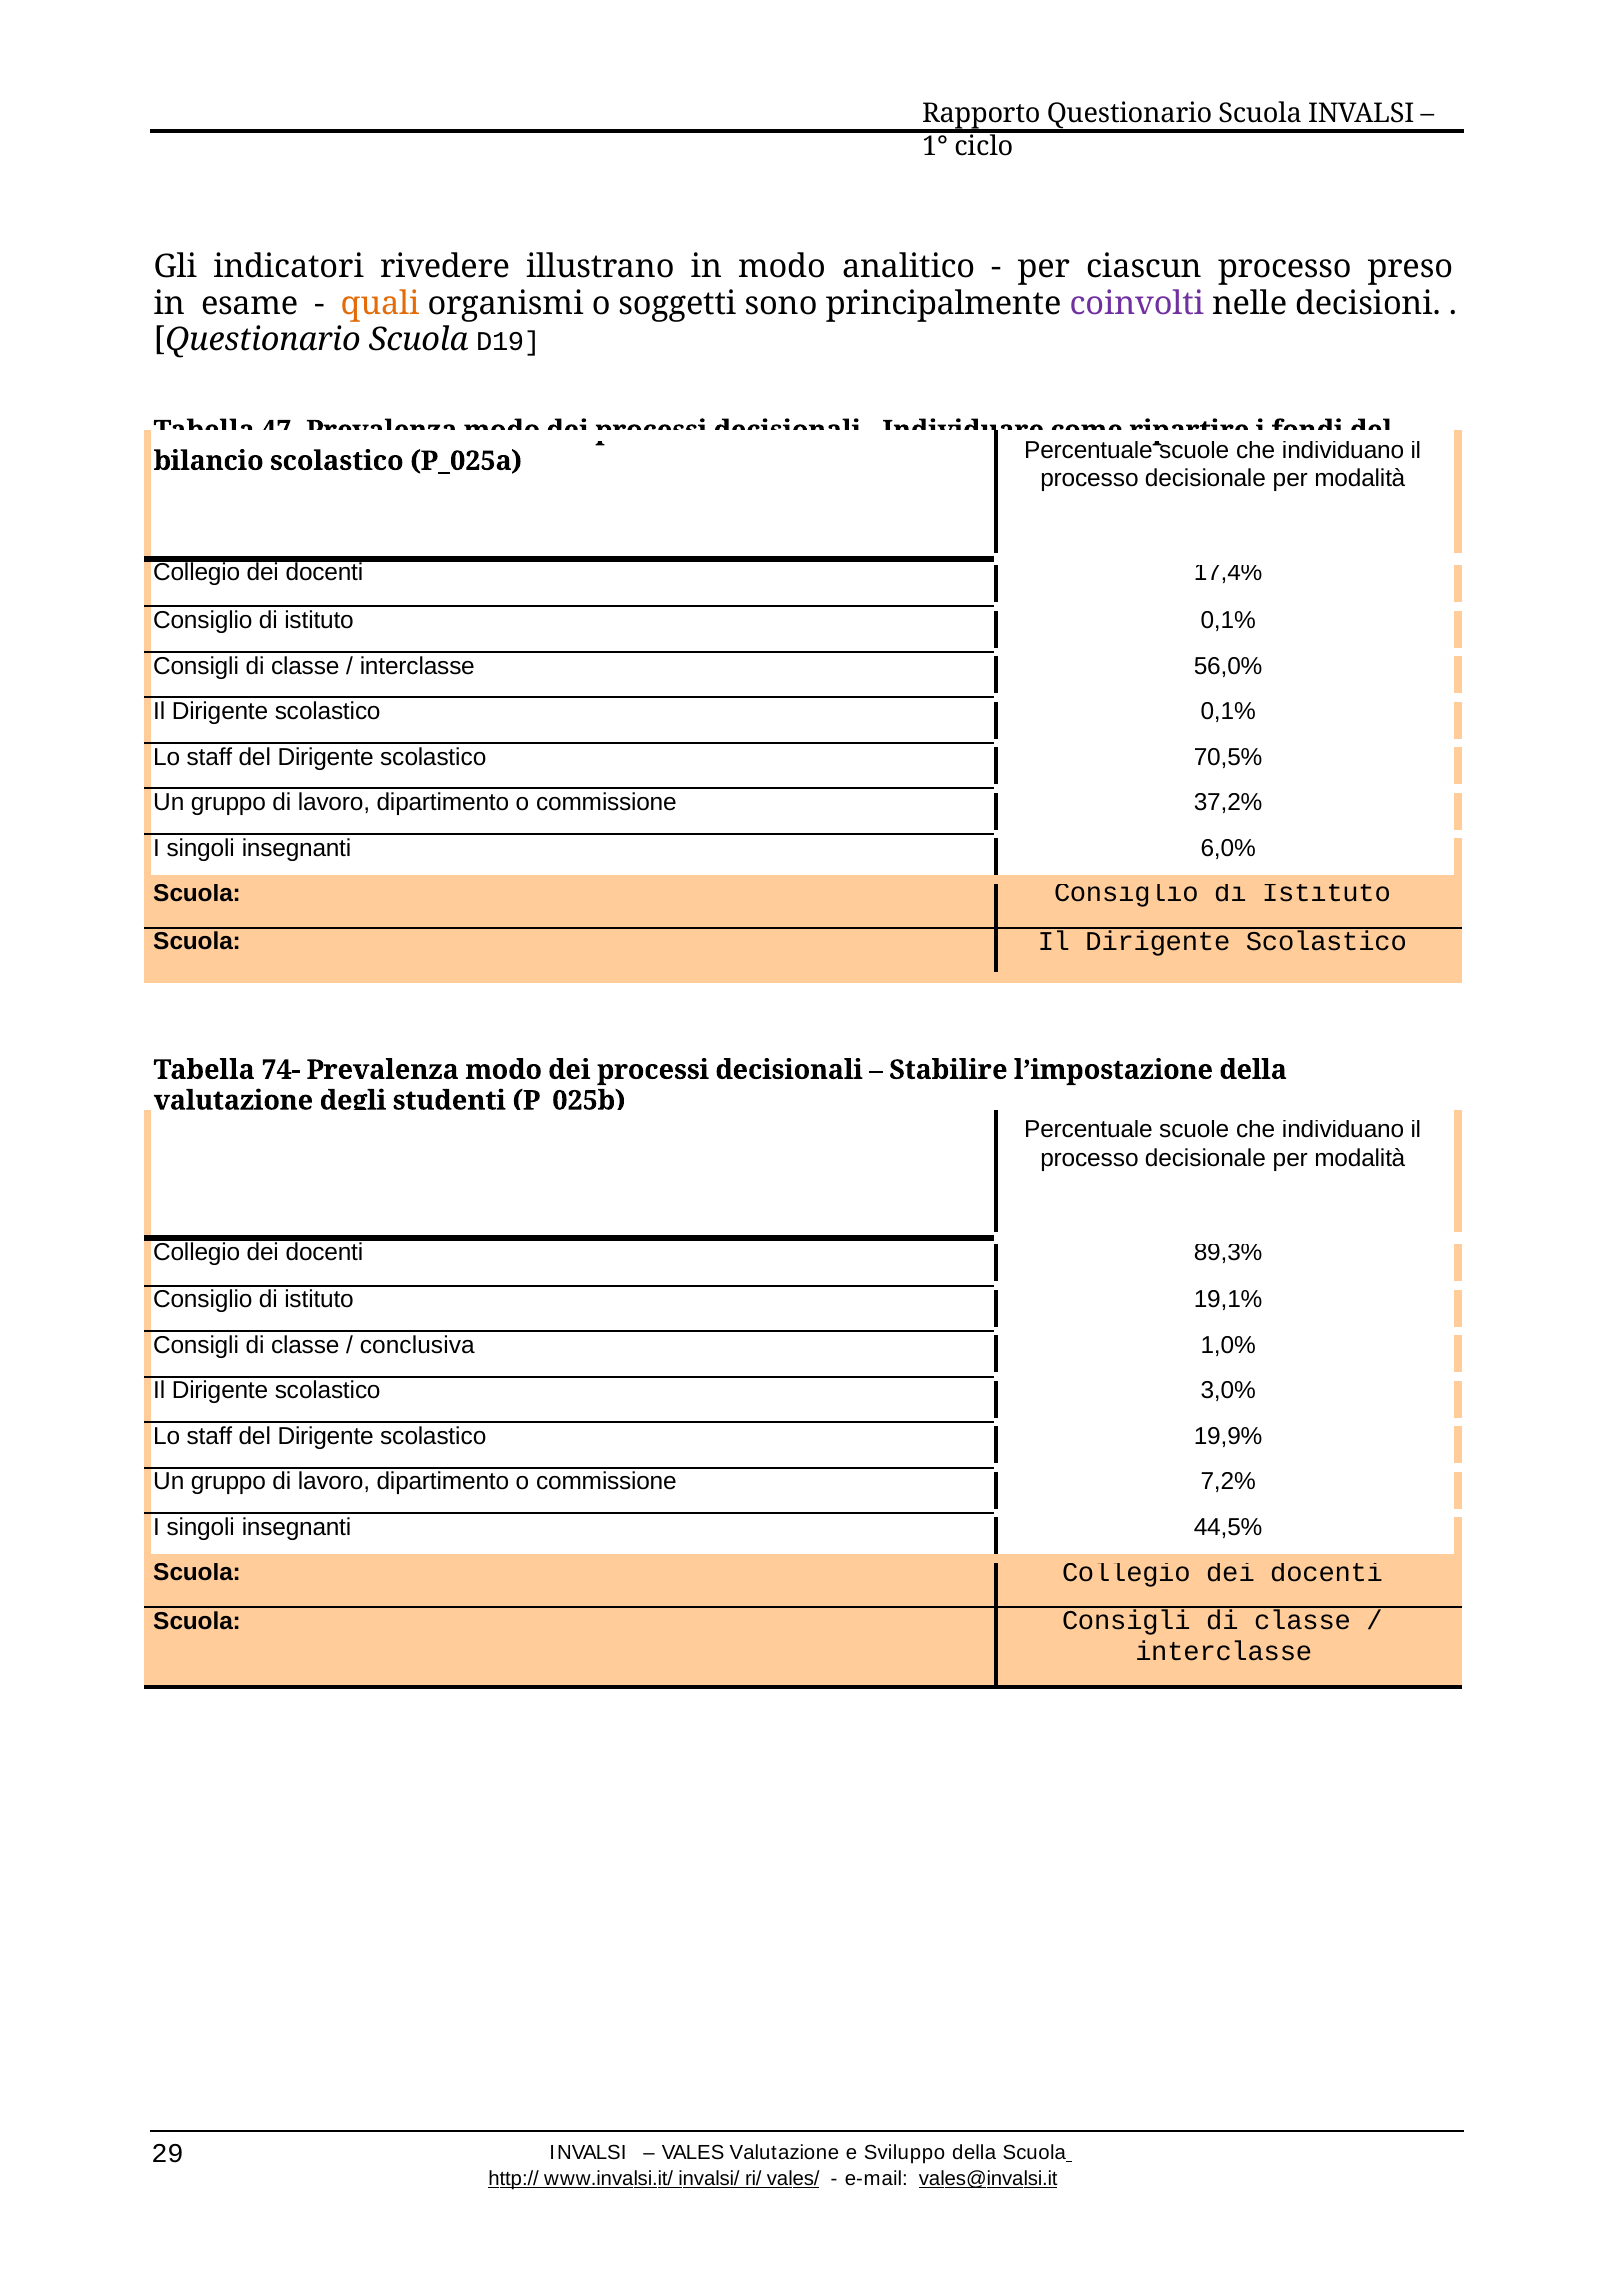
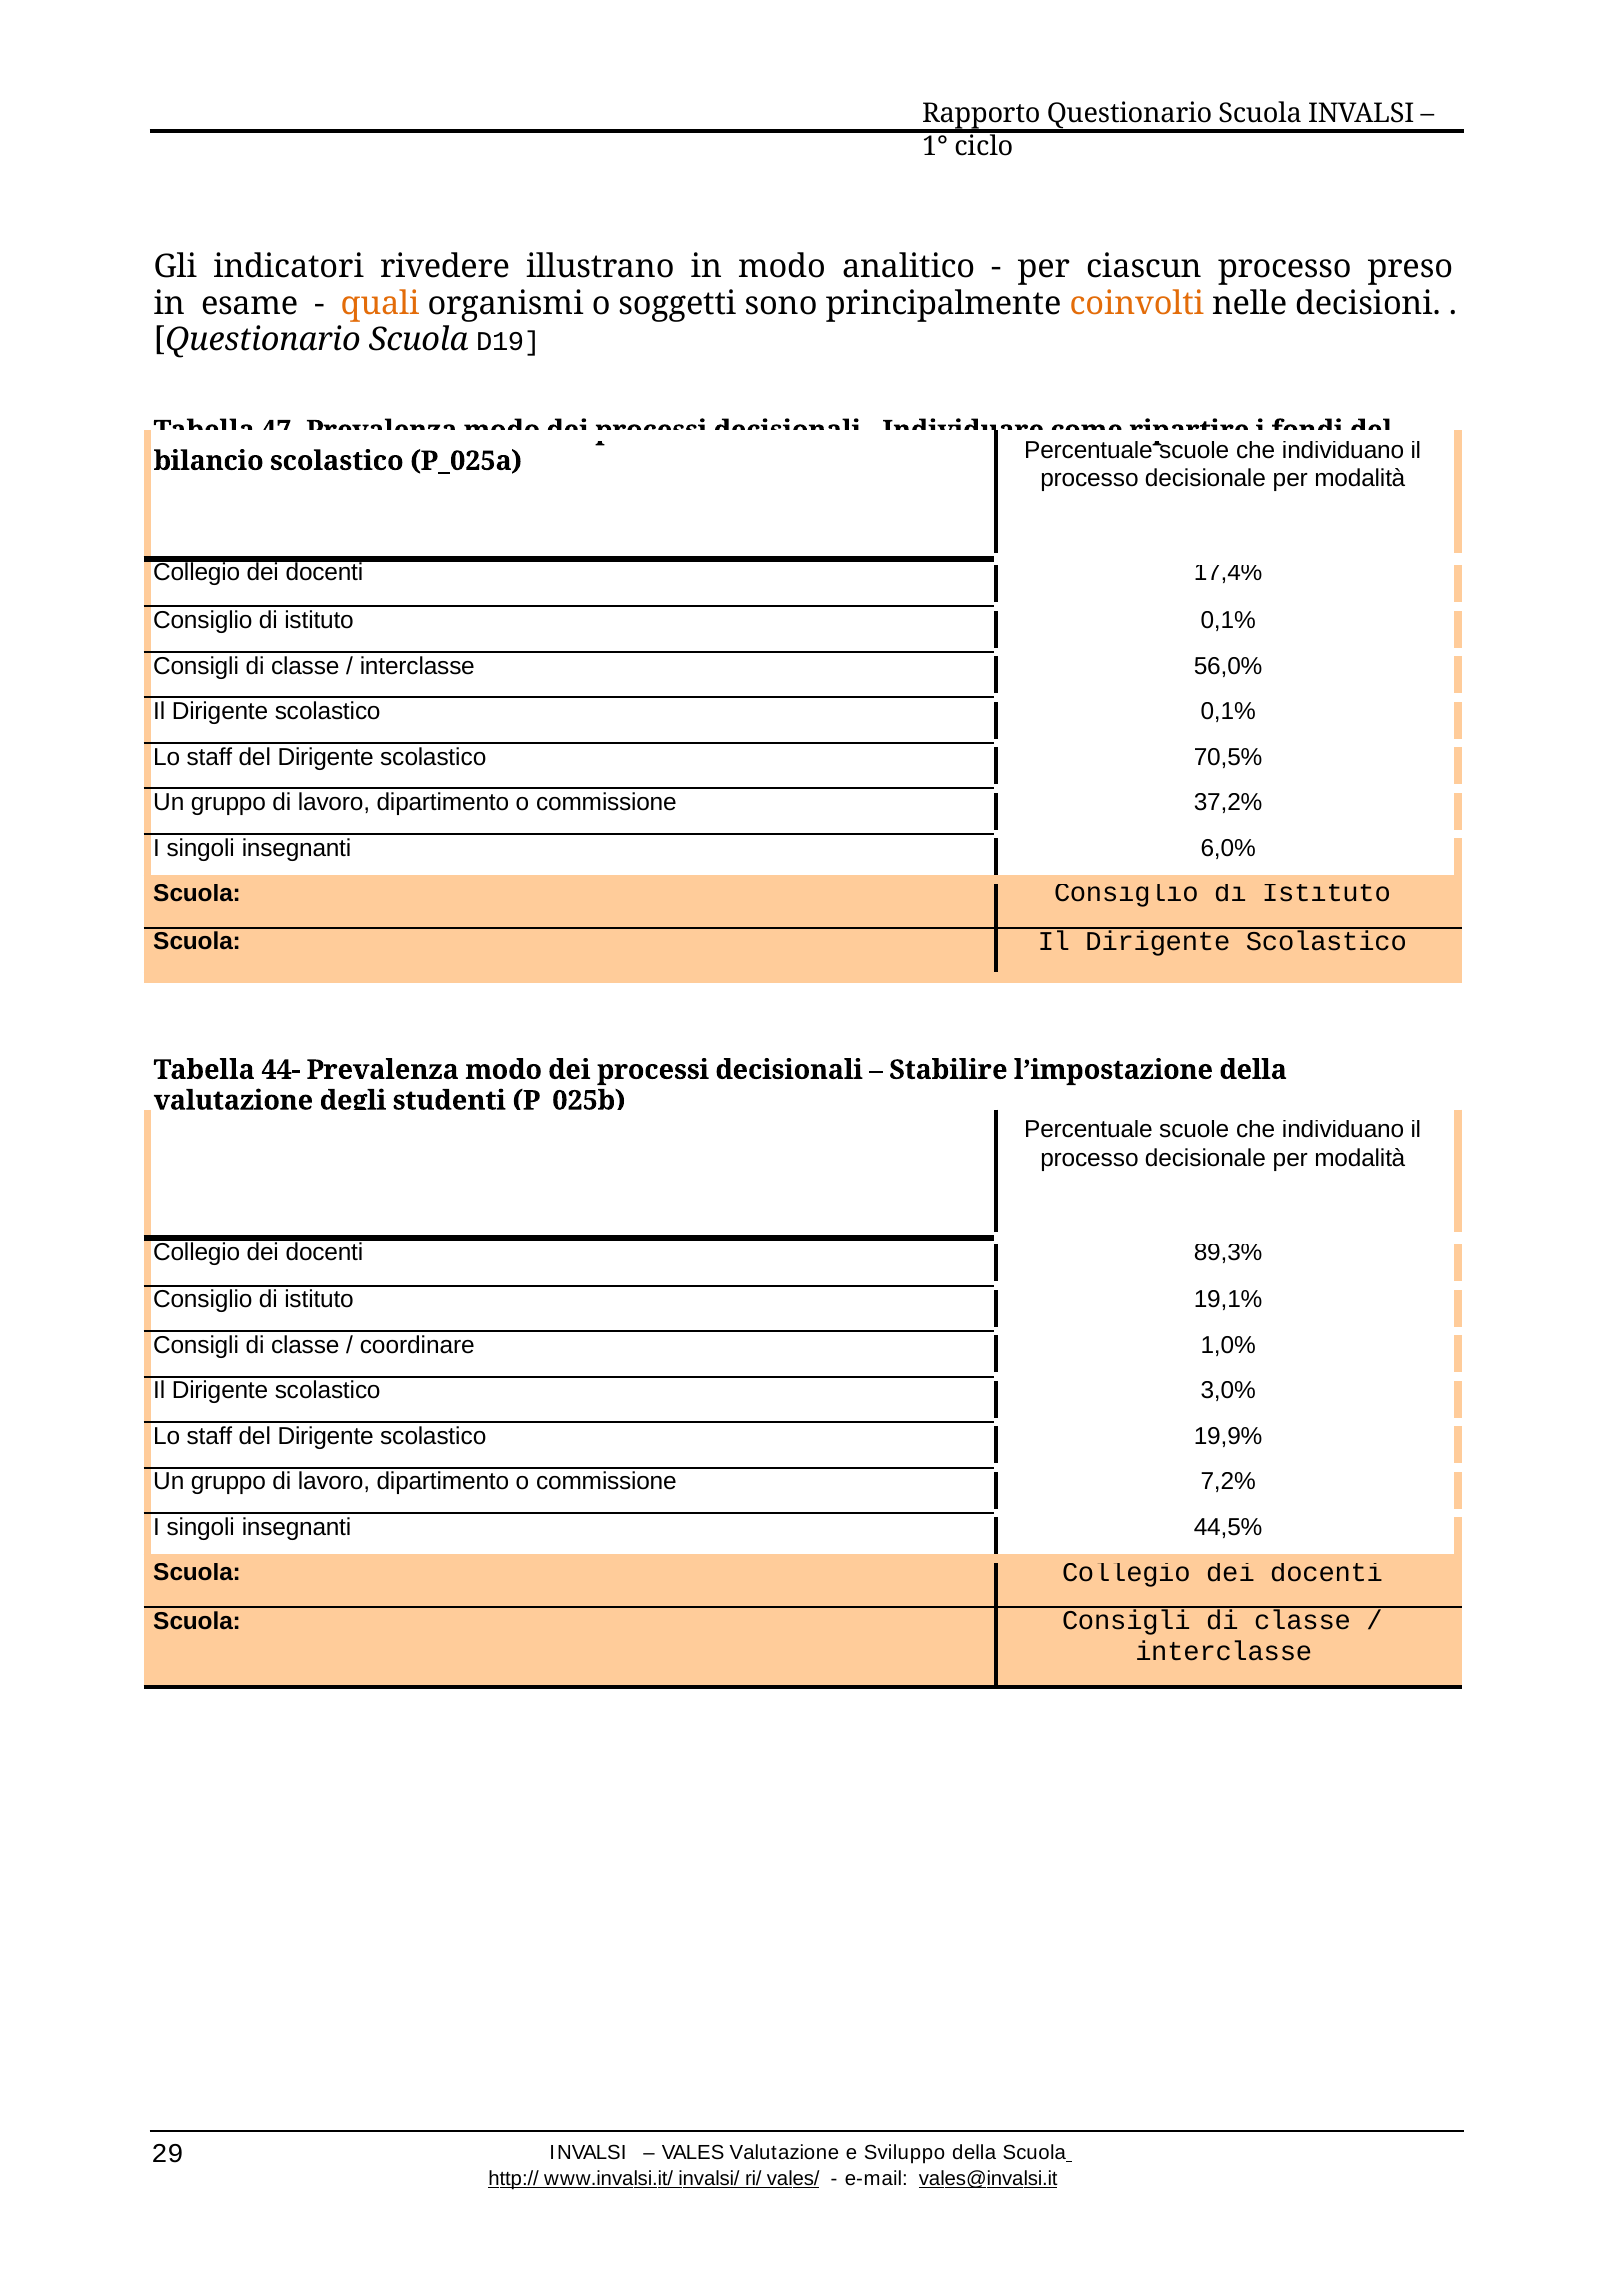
coinvolti colour: purple -> orange (1137, 304)
74-: 74- -> 44- (281, 1070)
conclusiva: conclusiva -> coordinare (417, 1345)
